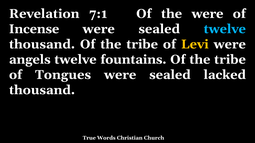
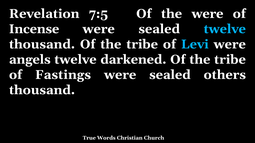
7:1: 7:1 -> 7:5 (98, 14)
Levi colour: yellow -> light blue (195, 44)
fountains: fountains -> darkened (133, 60)
Tongues: Tongues -> Fastings (63, 75)
lacked: lacked -> others (225, 75)
